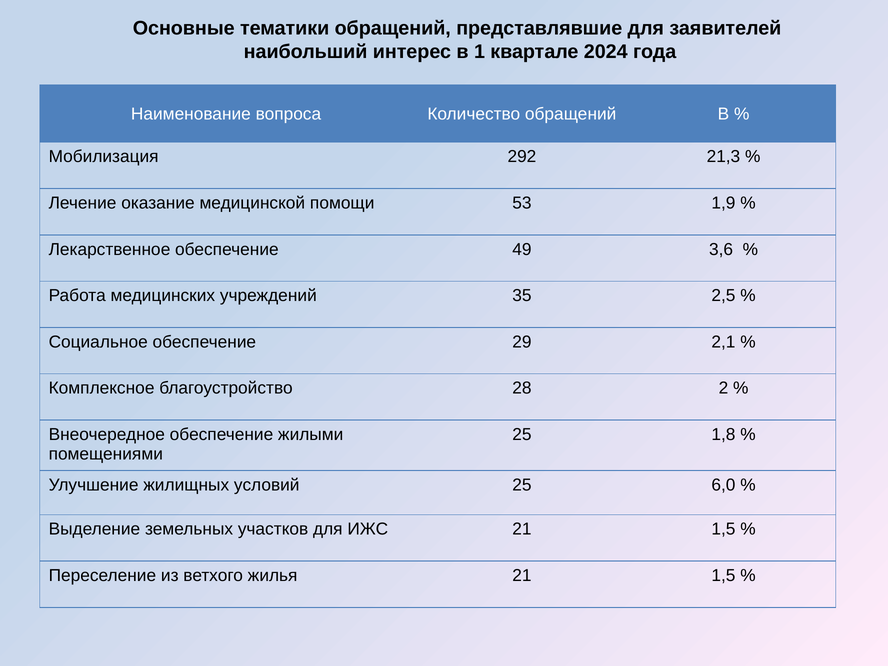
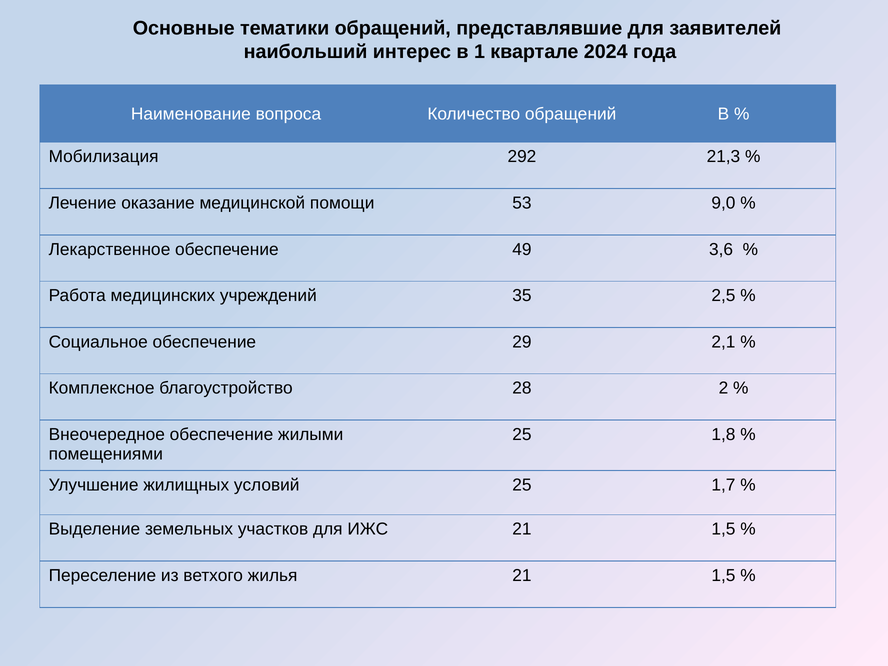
1,9: 1,9 -> 9,0 (723, 203)
6,0: 6,0 -> 1,7 (723, 485)
